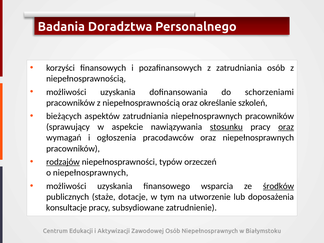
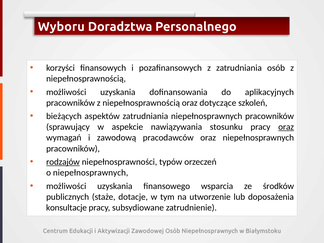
Badania: Badania -> Wyboru (61, 27)
schorzeniami: schorzeniami -> aplikacyjnych (269, 92)
określanie: określanie -> dotyczące (218, 103)
stosunku underline: present -> none (226, 127)
ogłoszenia: ogłoszenia -> zawodową (117, 138)
środków underline: present -> none (278, 186)
